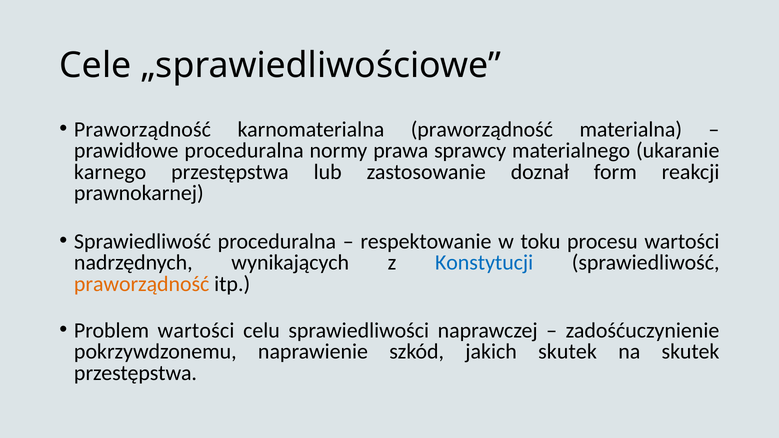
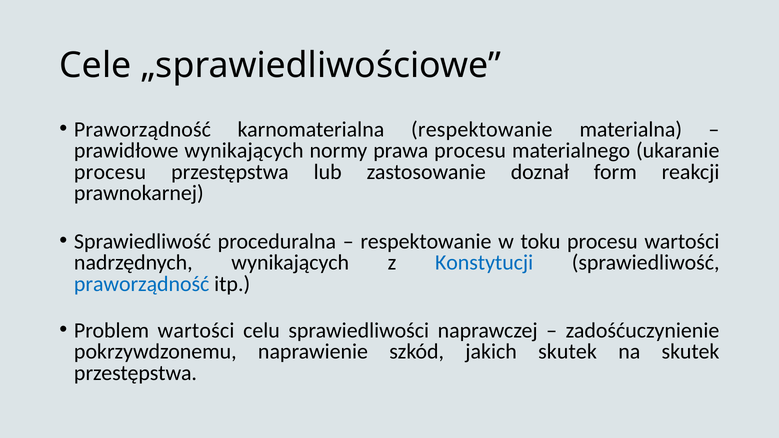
karnomaterialna praworządność: praworządność -> respektowanie (482, 129)
prawidłowe proceduralna: proceduralna -> wynikających (244, 151)
prawa sprawcy: sprawcy -> procesu (470, 151)
karnego: karnego -> procesu (110, 172)
praworządność colour: orange -> blue (142, 284)
